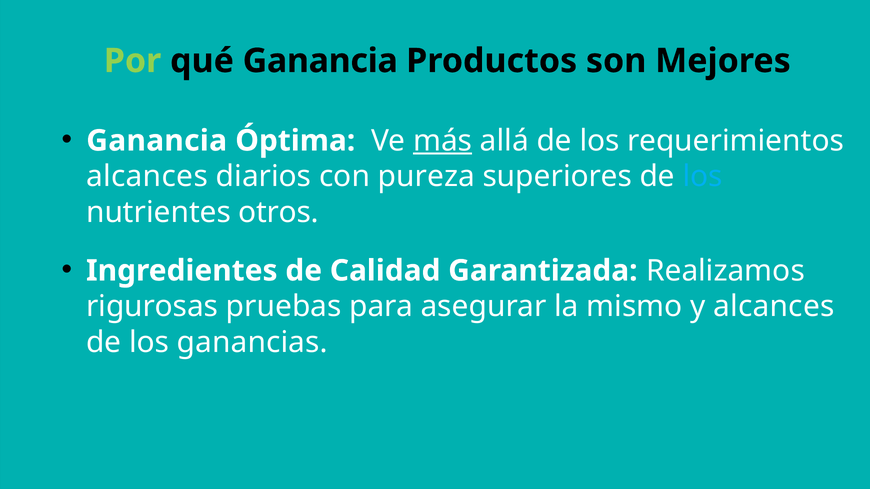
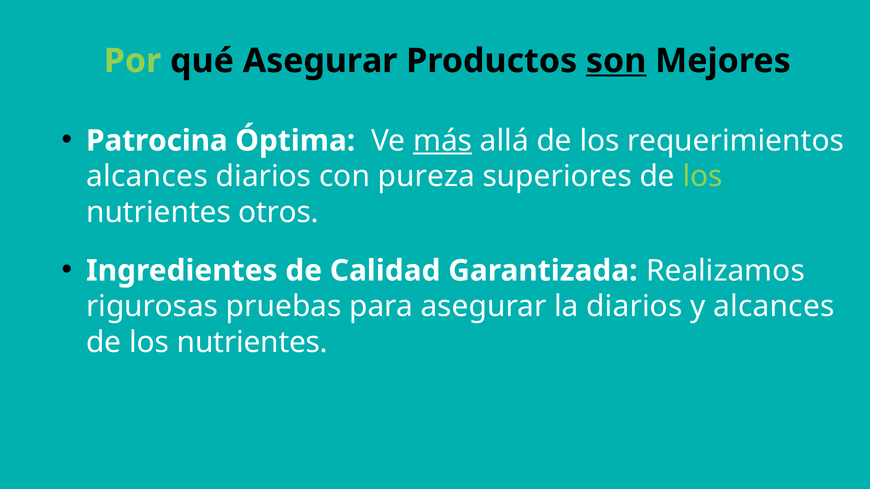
qué Ganancia: Ganancia -> Asegurar (320, 61)
son underline: none -> present (616, 61)
Ganancia: Ganancia -> Patrocina (157, 141)
los colour: light blue -> light green (703, 177)
la mismo: mismo -> diarios (634, 307)
ganancias: ganancias -> nutrientes (252, 343)
